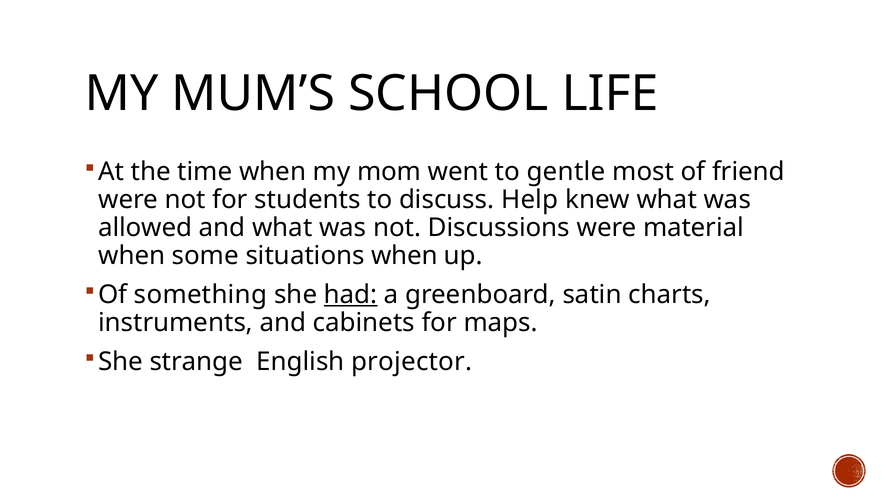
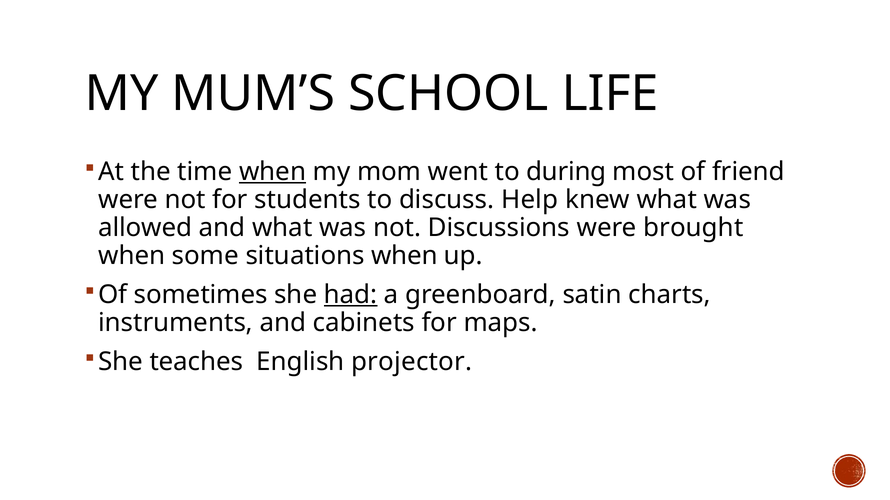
when underline: none -> present (273, 172)
gentle: gentle -> during (566, 172)
material: material -> brought (693, 228)
something: something -> sometimes (201, 295)
strange: strange -> teaches (196, 362)
